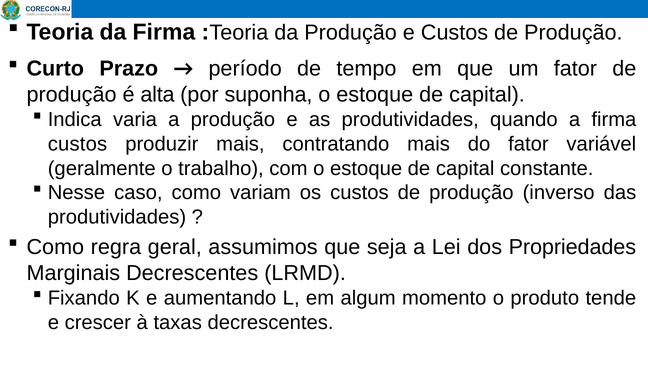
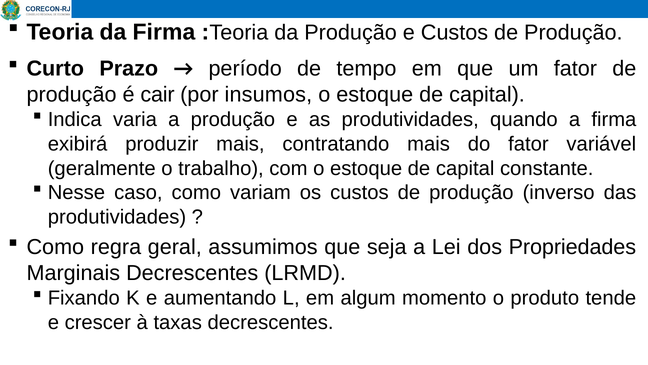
alta: alta -> cair (158, 95)
suponha: suponha -> insumos (268, 95)
custos: custos -> exibirá (78, 144)
